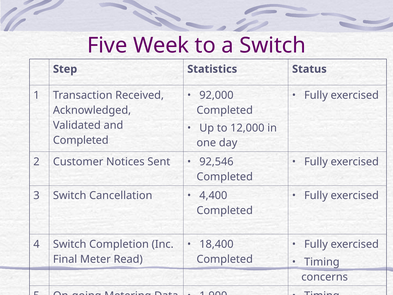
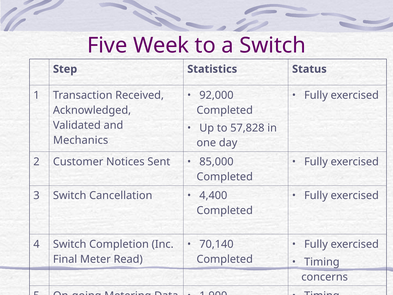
12,000: 12,000 -> 57,828 (247, 128)
Completed: Completed -> Mechanics (81, 140)
92,546: 92,546 -> 85,000 (216, 162)
18,400: 18,400 -> 70,140 (216, 244)
